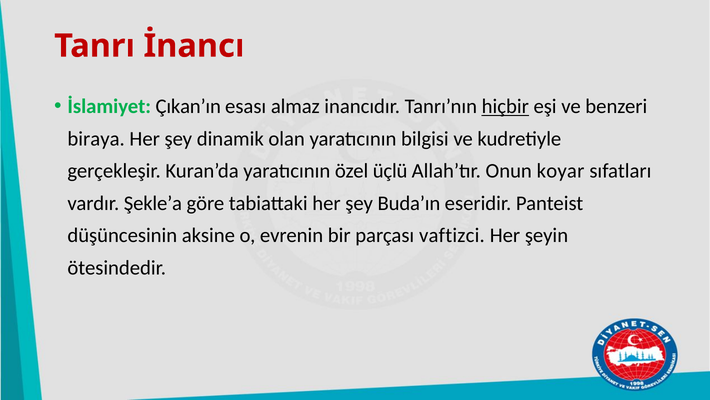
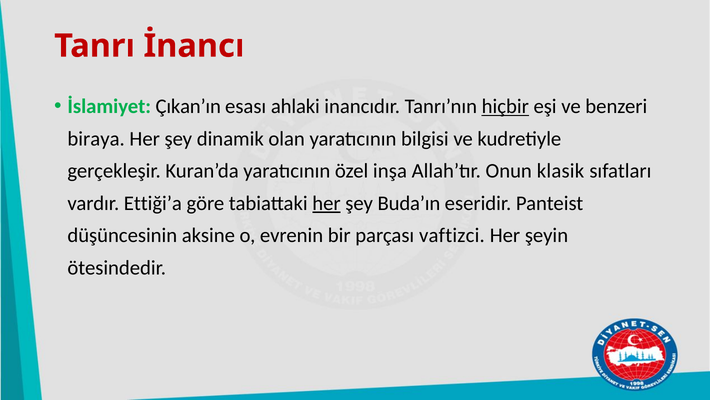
almaz: almaz -> ahlaki (295, 106)
üçlü: üçlü -> inşa (390, 171)
koyar: koyar -> klasik (561, 171)
Şekle’a: Şekle’a -> Ettiği’a (153, 203)
her underline: none -> present (326, 203)
